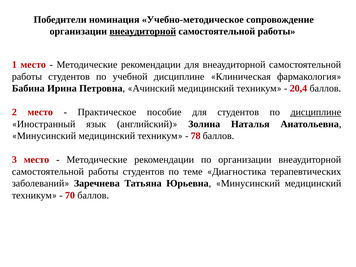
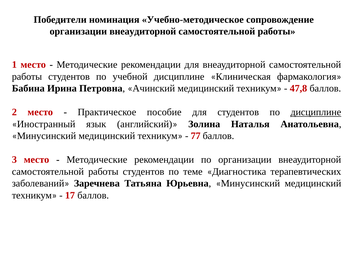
внеаудиторной underline: present -> none (143, 31)
20,4: 20,4 -> 47,8 (298, 88)
78: 78 -> 77 (196, 136)
70: 70 -> 17 (70, 195)
